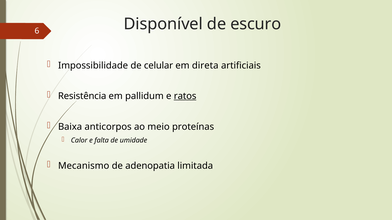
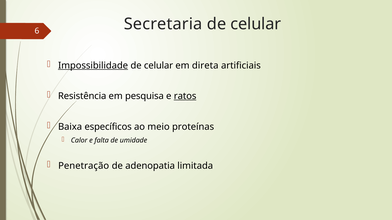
Disponível: Disponível -> Secretaria (163, 24)
escuro: escuro -> celular (256, 24)
Impossibilidade underline: none -> present (93, 66)
pallidum: pallidum -> pesquisa (144, 96)
anticorpos: anticorpos -> específicos (108, 127)
Mecanismo: Mecanismo -> Penetração (84, 166)
